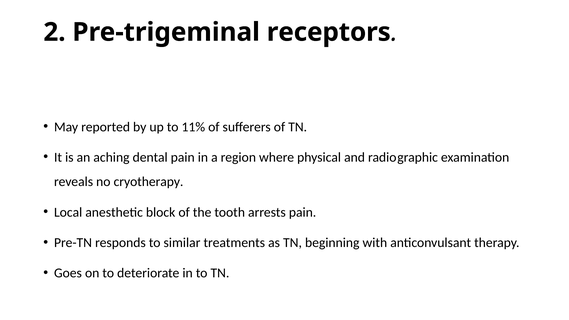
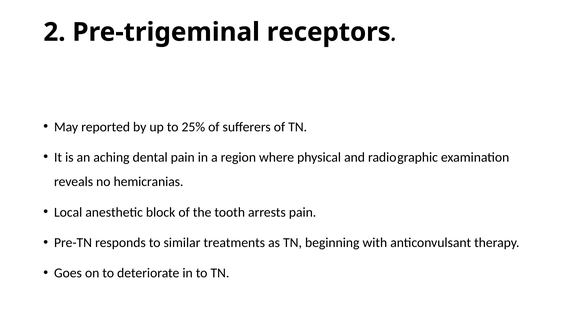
11%: 11% -> 25% (193, 127)
cryotherapy: cryotherapy -> hemicranias (149, 182)
